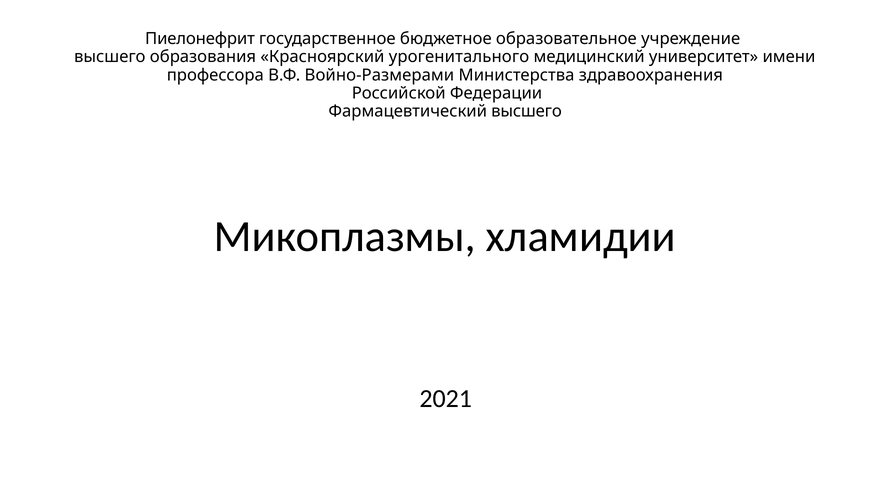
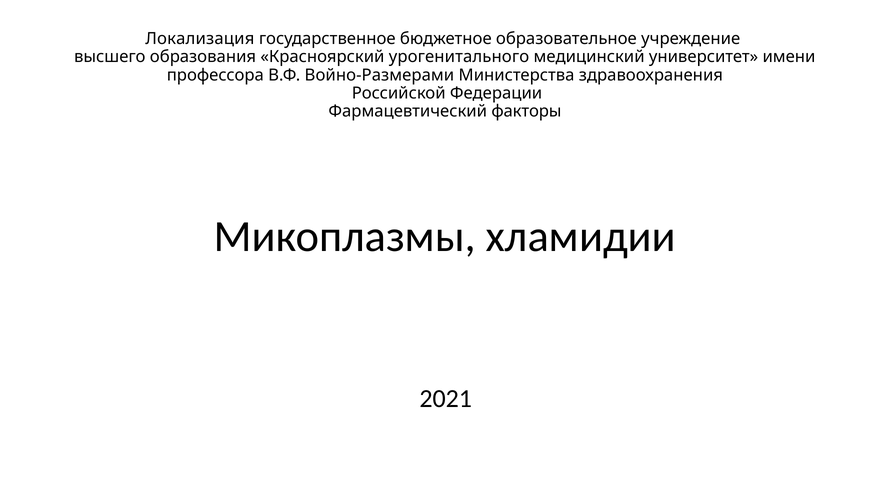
Пиелонефрит: Пиелонефрит -> Локализация (200, 39)
Фармацевтический высшего: высшего -> факторы (526, 111)
